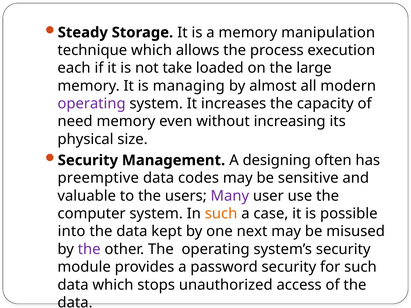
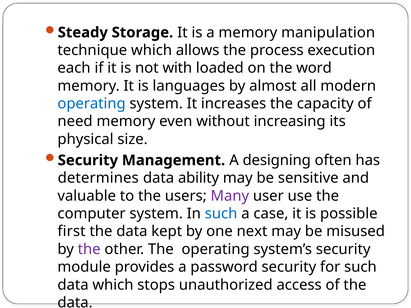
take: take -> with (177, 68)
large: large -> word (314, 68)
managing: managing -> languages (189, 86)
operating colour: purple -> blue (92, 104)
preemptive: preemptive -> determines (98, 178)
codes: codes -> ability (199, 178)
such colour: orange -> blue (221, 214)
into: into -> first (72, 232)
